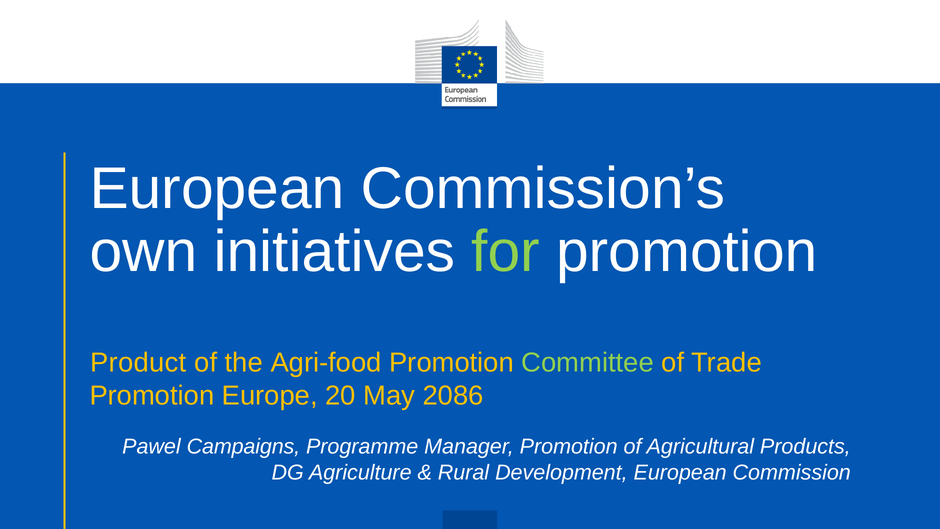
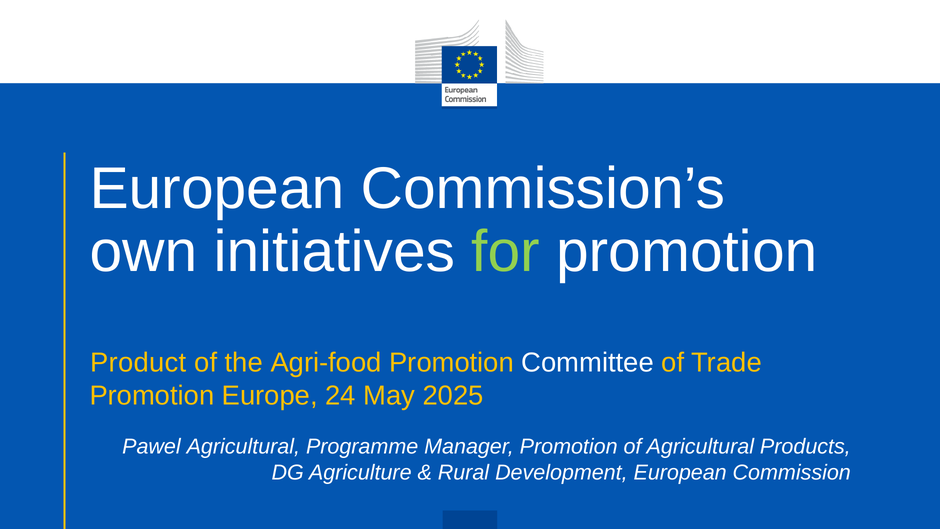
Committee colour: light green -> white (588, 363)
20: 20 -> 24 (340, 395)
2086: 2086 -> 2025 (453, 395)
Pawel Campaigns: Campaigns -> Agricultural (243, 446)
